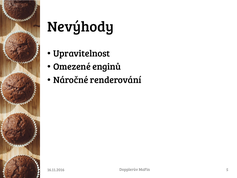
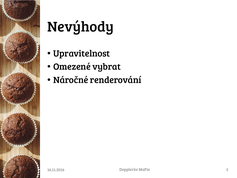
enginů: enginů -> vybrat (107, 67)
